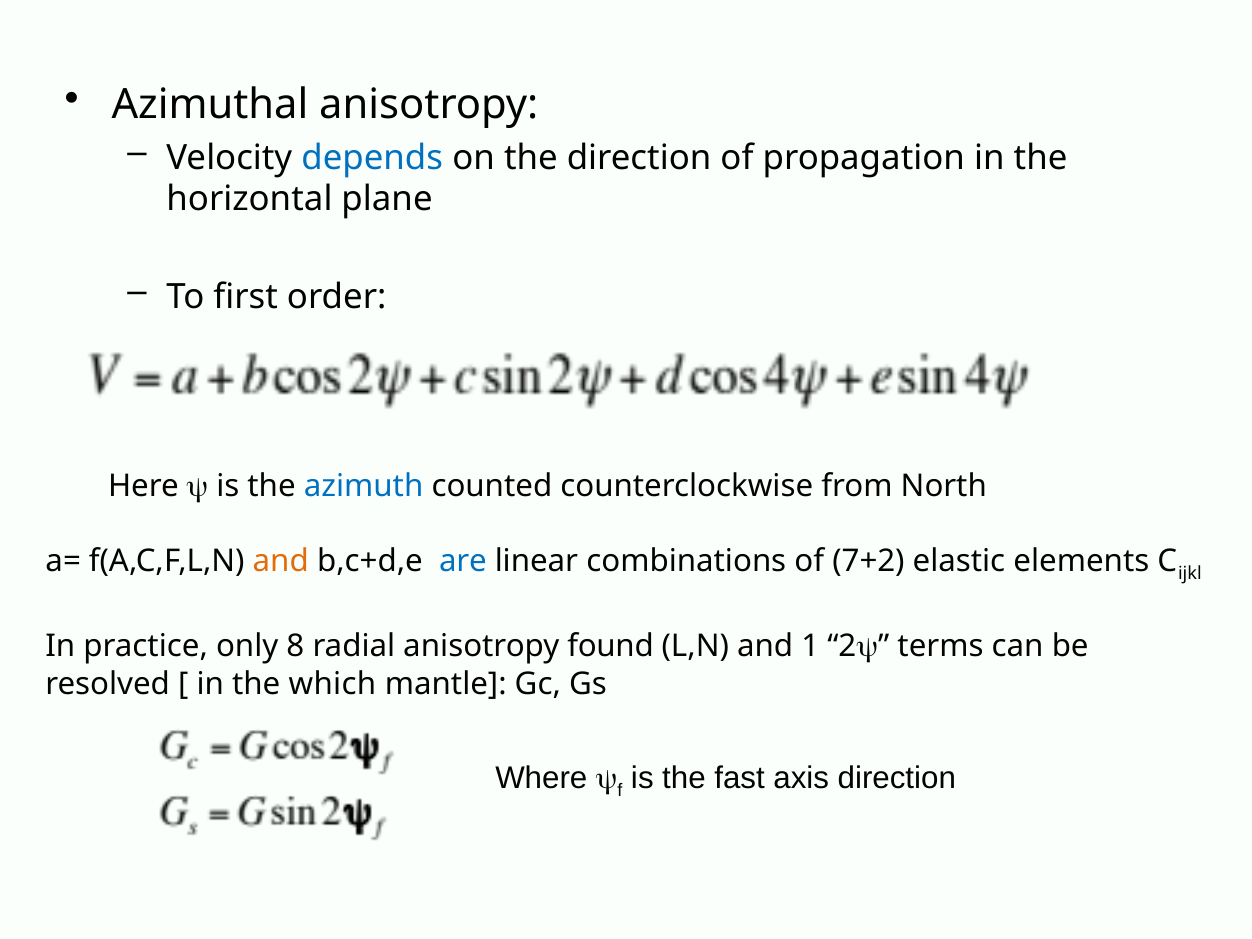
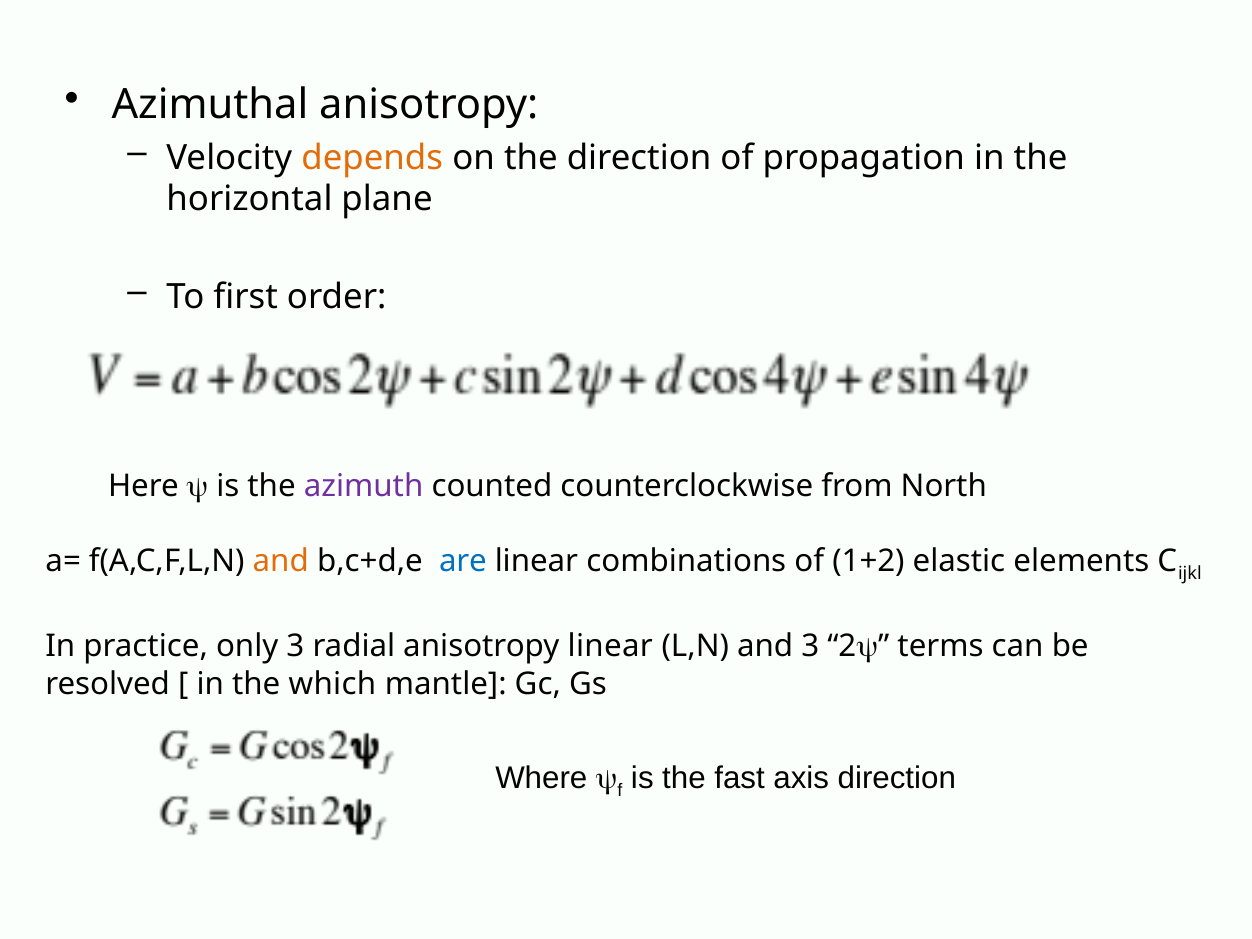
depends colour: blue -> orange (372, 158)
azimuth colour: blue -> purple (364, 486)
7+2: 7+2 -> 1+2 (868, 561)
only 8: 8 -> 3 (295, 647)
anisotropy found: found -> linear (610, 647)
and 1: 1 -> 3 (810, 647)
